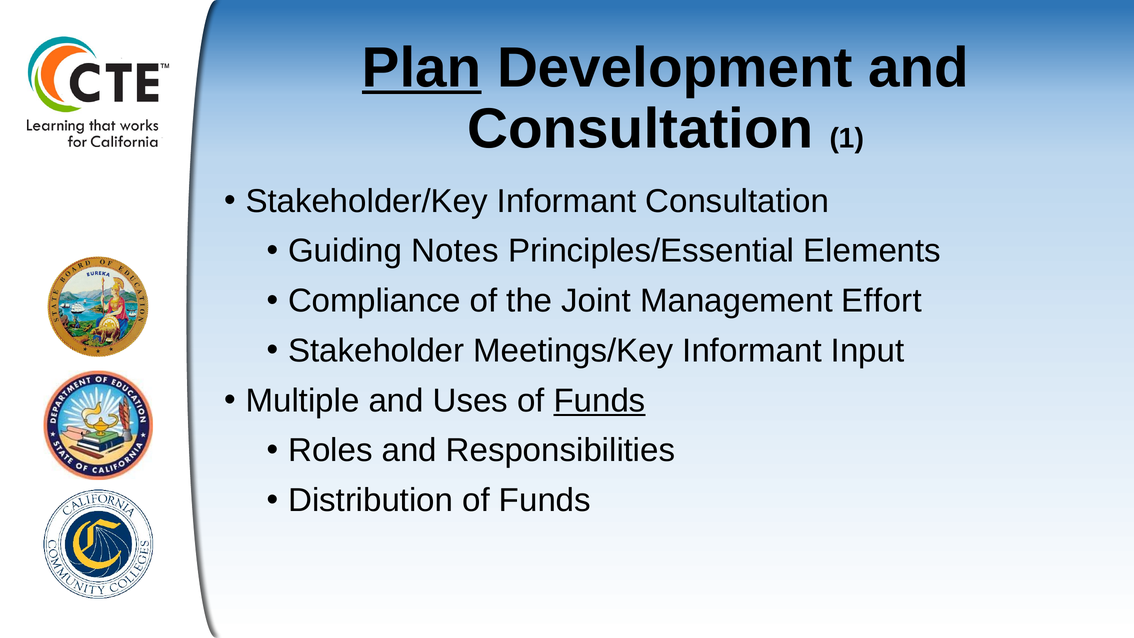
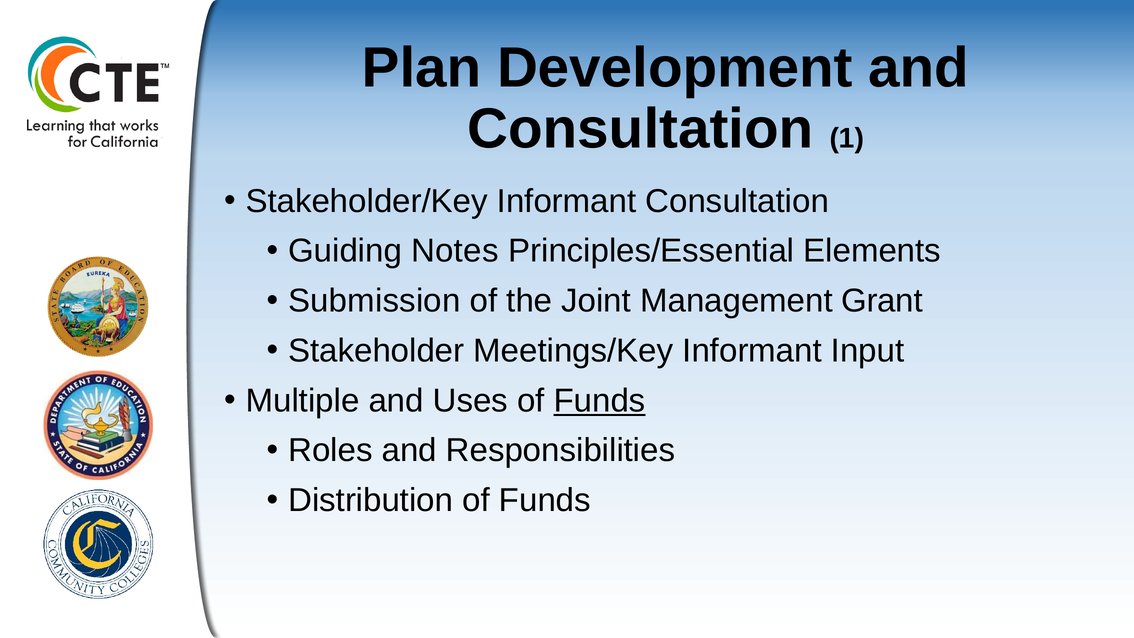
Plan underline: present -> none (422, 68)
Compliance: Compliance -> Submission (374, 301)
Effort: Effort -> Grant (882, 301)
